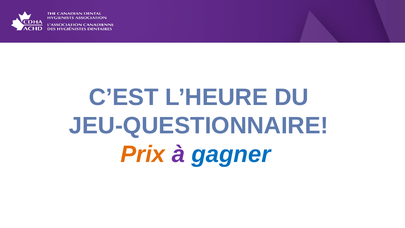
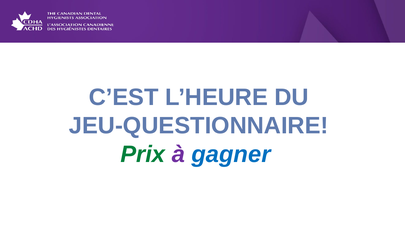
Prix colour: orange -> green (143, 154)
